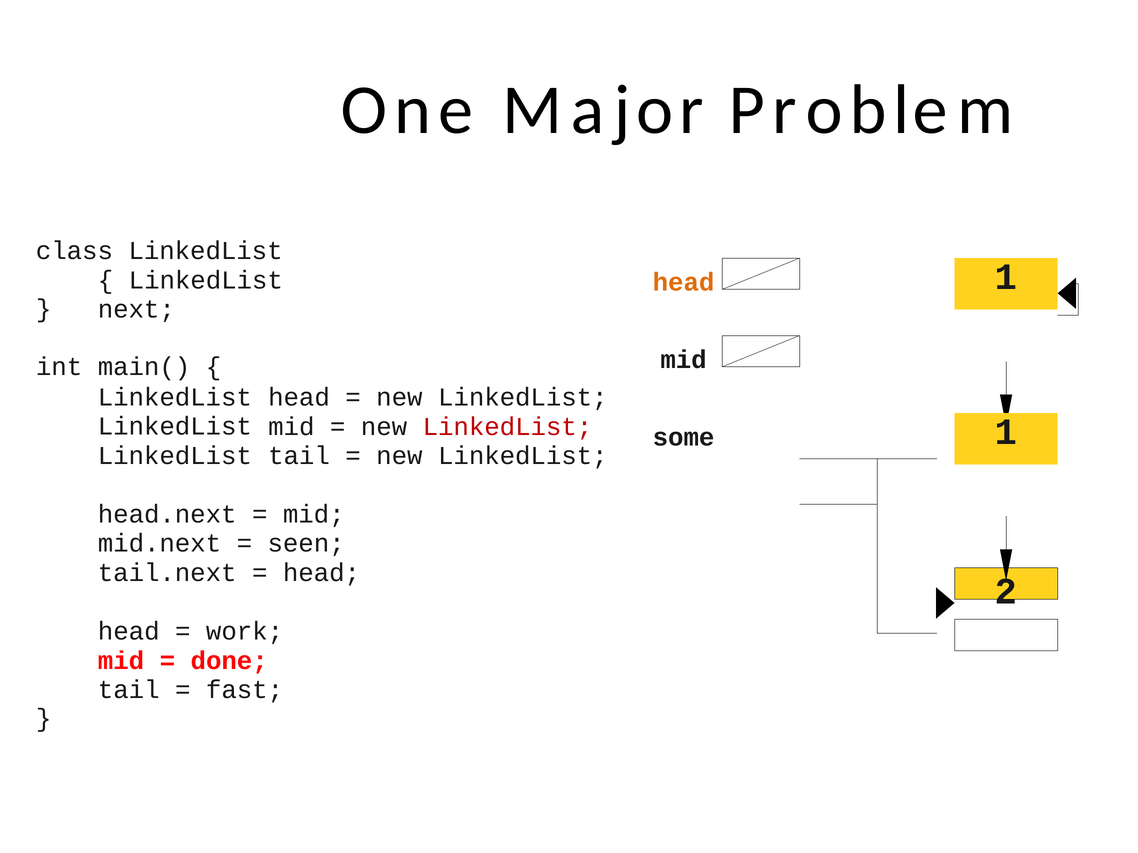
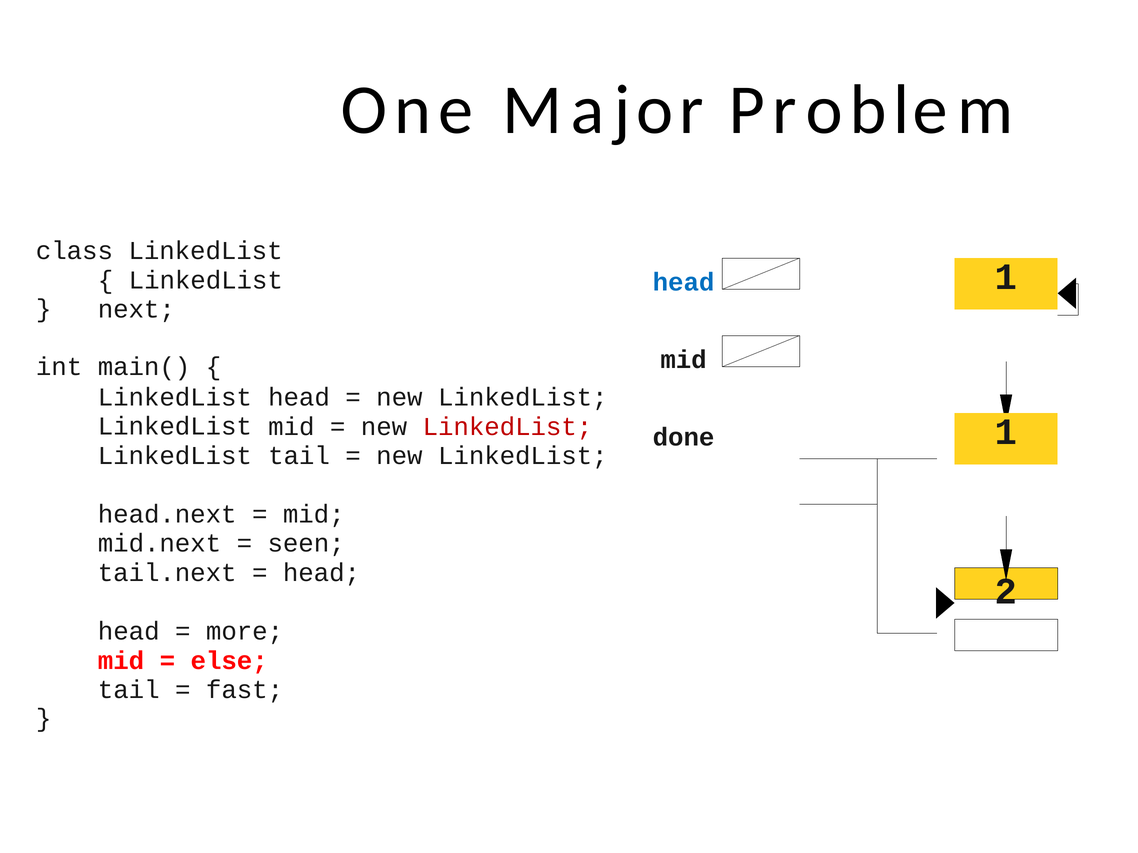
head colour: orange -> blue (684, 282)
some: some -> done (684, 437)
work: work -> more (245, 631)
done: done -> else (229, 660)
